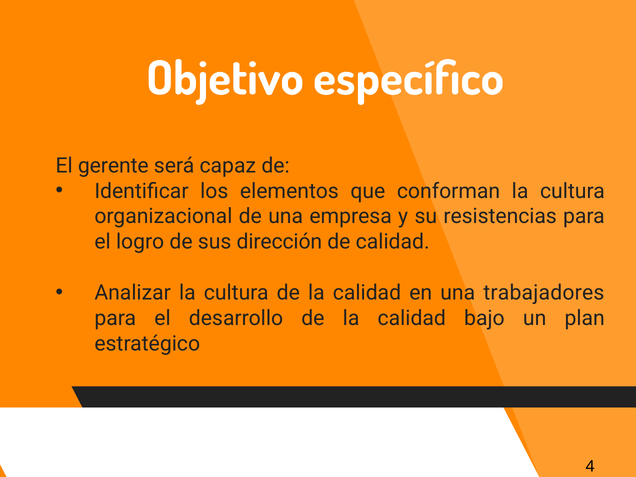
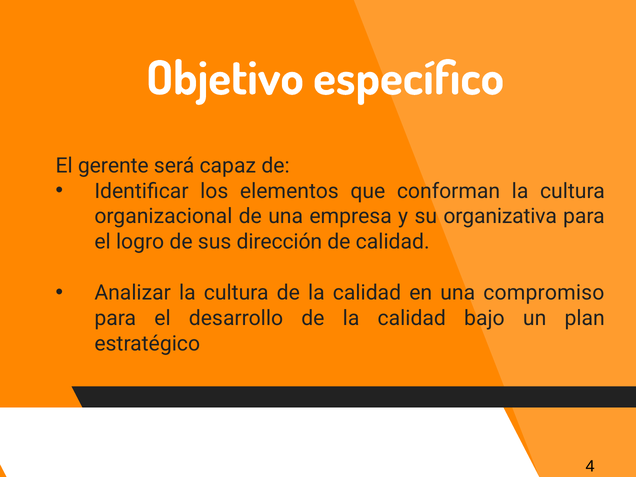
resistencias: resistencias -> organizativa (500, 216)
trabajadores: trabajadores -> compromiso (544, 293)
